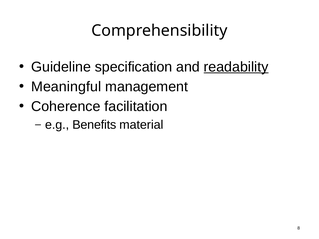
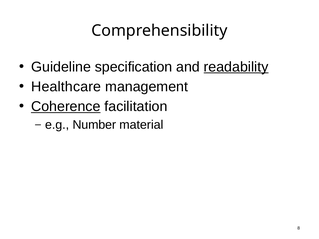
Meaningful: Meaningful -> Healthcare (66, 87)
Coherence underline: none -> present (66, 107)
Benefits: Benefits -> Number (94, 125)
